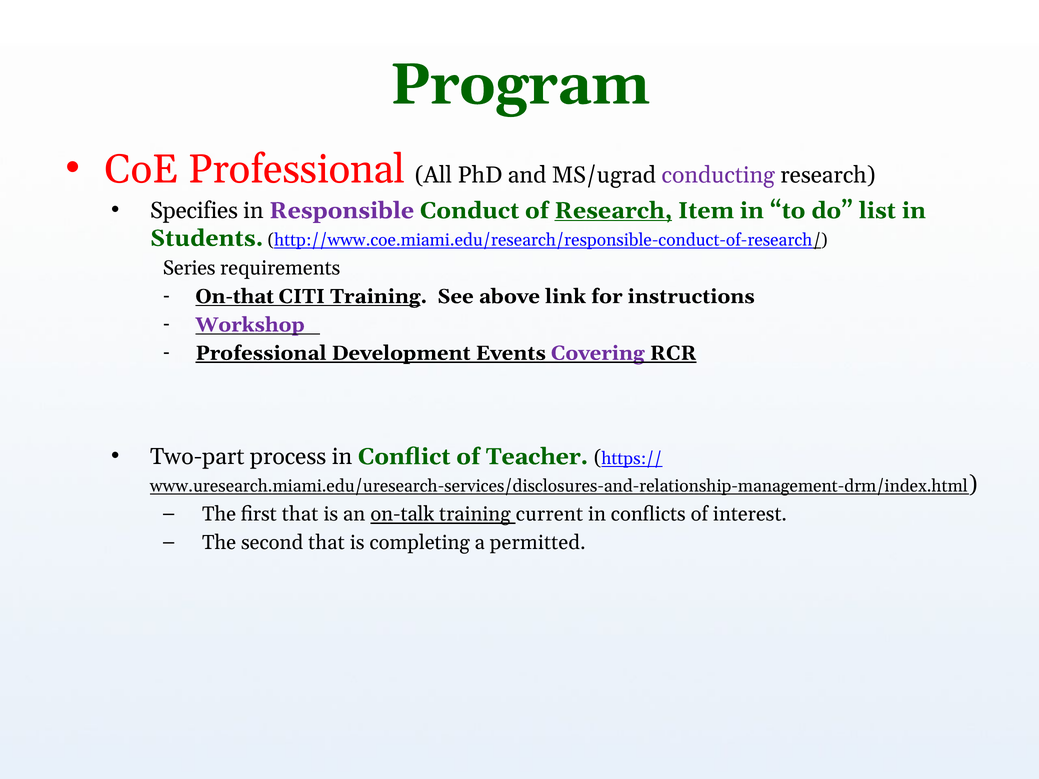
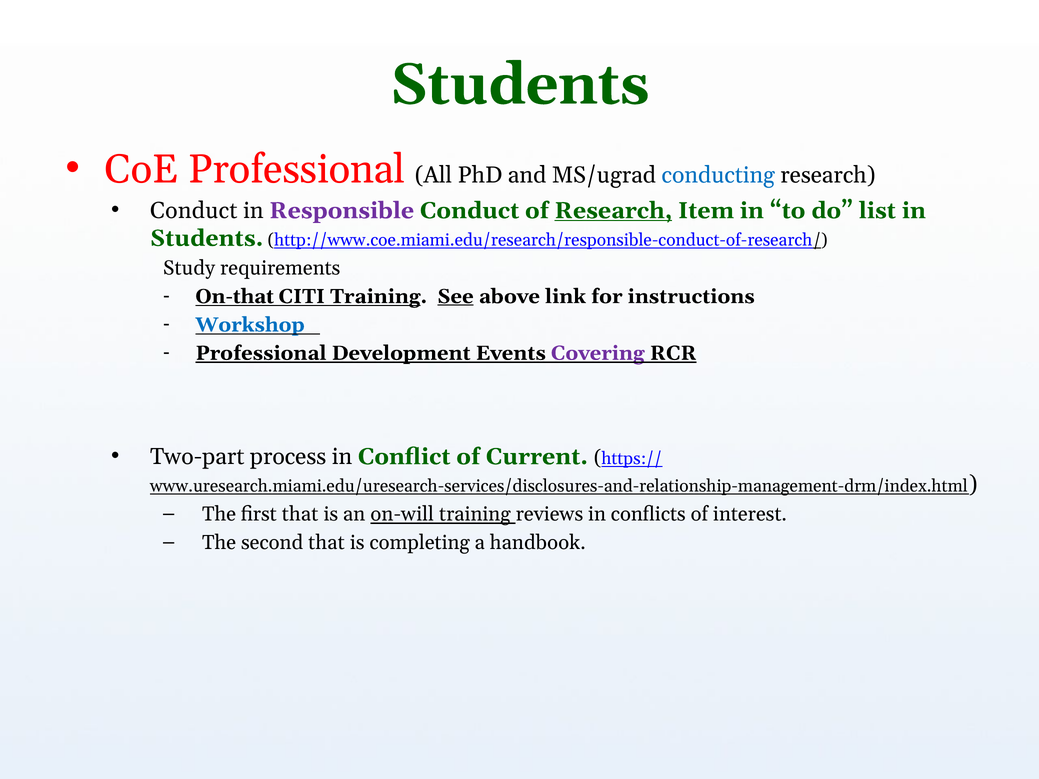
Program: Program -> Students (520, 85)
conducting colour: purple -> blue (718, 175)
Specifies: Specifies -> Conduct (194, 211)
Series: Series -> Study (189, 268)
See underline: none -> present (455, 297)
Workshop colour: purple -> blue (250, 325)
Teacher: Teacher -> Current (537, 457)
on-talk: on-talk -> on-will (402, 514)
current: current -> reviews (549, 514)
permitted: permitted -> handbook (538, 543)
